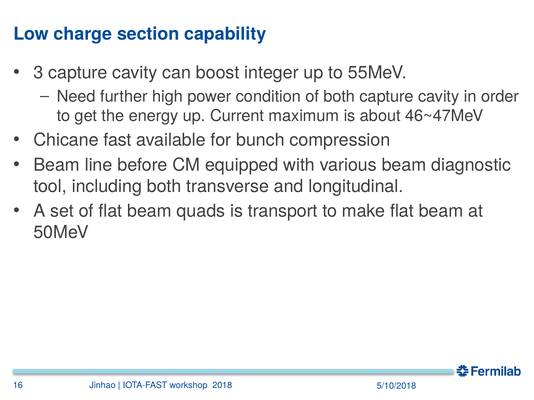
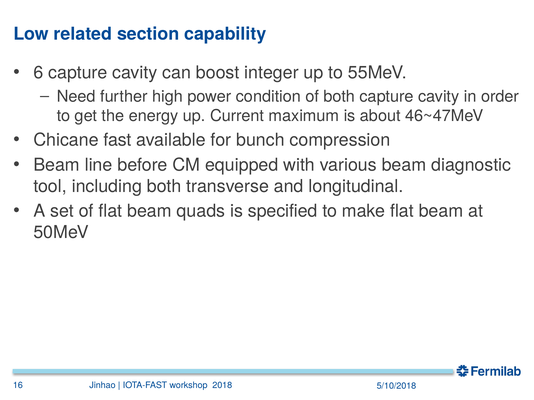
charge: charge -> related (83, 34)
3: 3 -> 6 (38, 73)
transport: transport -> specified (283, 211)
